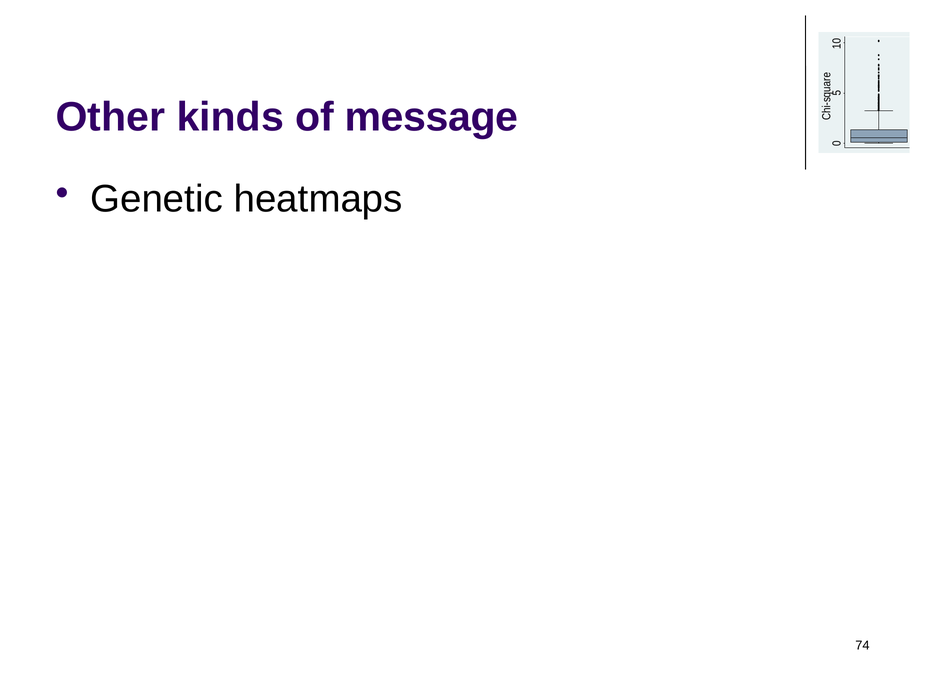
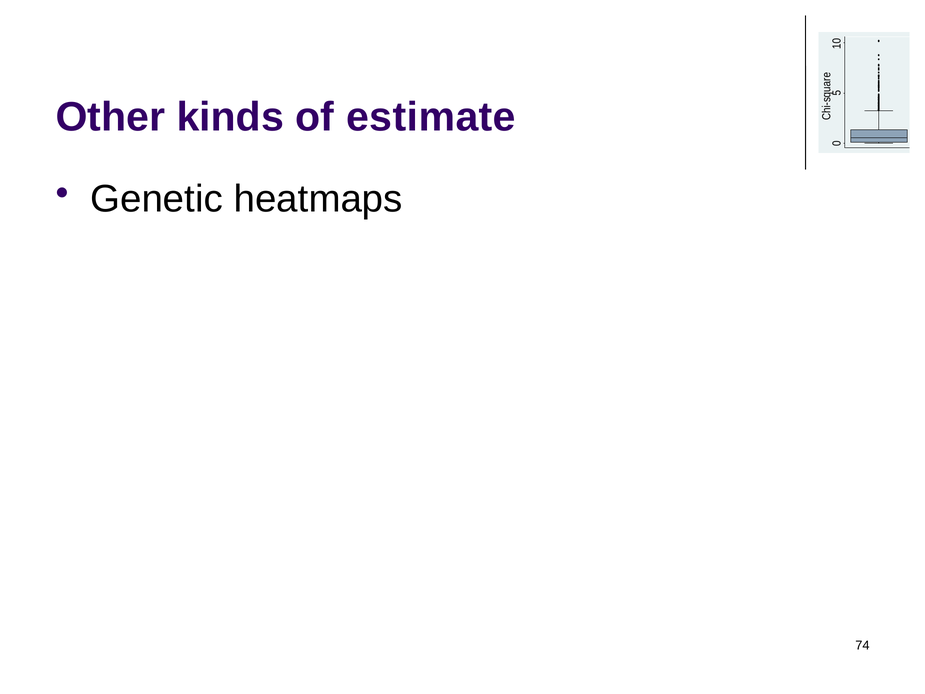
message: message -> estimate (431, 117)
